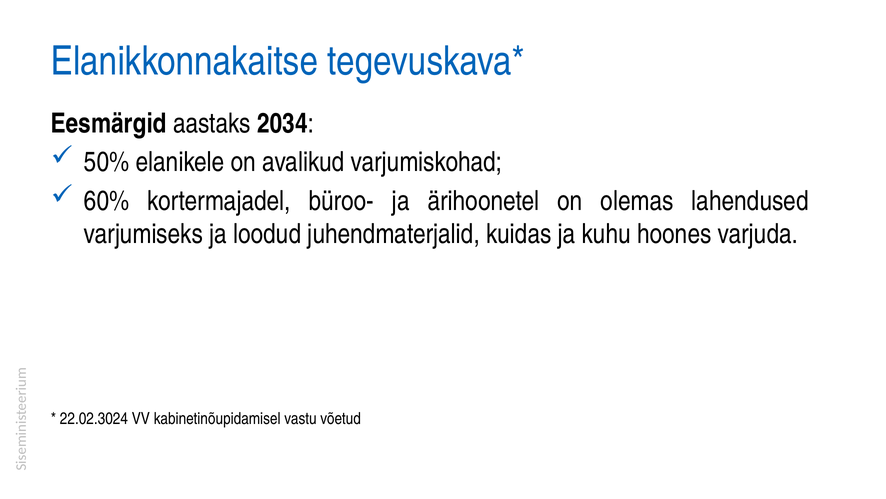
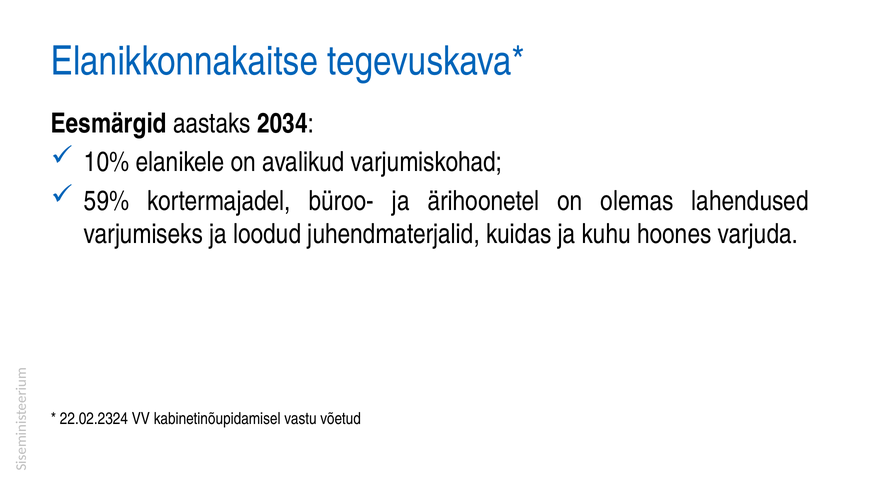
50%: 50% -> 10% (107, 162)
60%: 60% -> 59% (107, 201)
22.02.3024: 22.02.3024 -> 22.02.2324 (94, 418)
